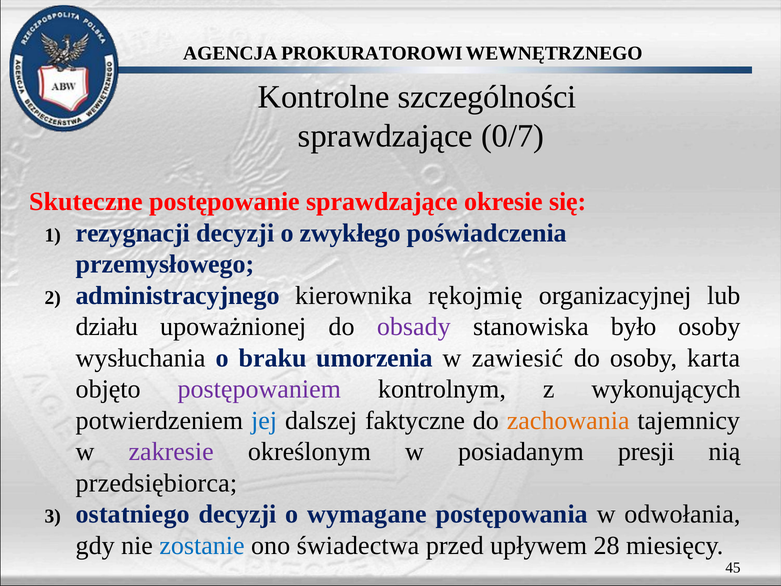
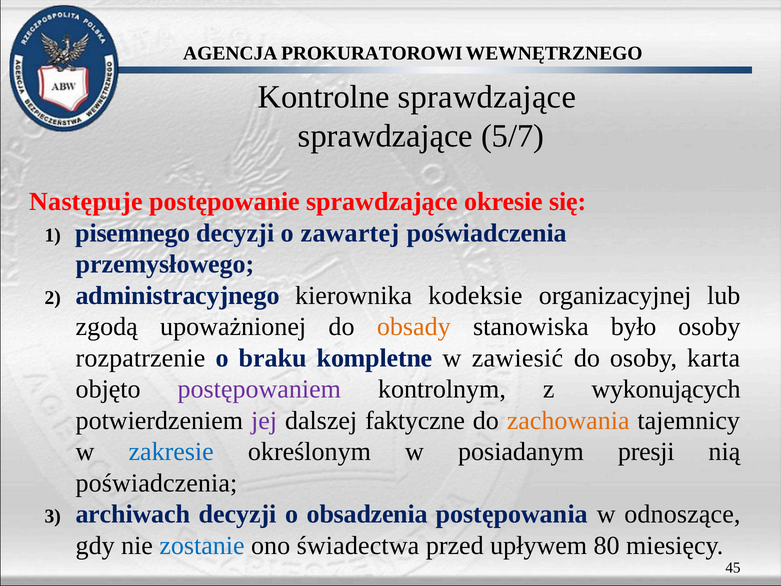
Kontrolne szczególności: szczególności -> sprawdzające (487, 97)
0/7: 0/7 -> 5/7 (513, 136)
Skuteczne: Skuteczne -> Następuje (86, 202)
rezygnacji: rezygnacji -> pisemnego (133, 233)
zwykłego: zwykłego -> zawartej (350, 233)
rękojmię: rękojmię -> kodeksie (475, 295)
działu: działu -> zgodą (107, 327)
obsady colour: purple -> orange (414, 327)
wysłuchania: wysłuchania -> rozpatrzenie (140, 358)
umorzenia: umorzenia -> kompletne (375, 358)
jej colour: blue -> purple (264, 420)
zakresie colour: purple -> blue (171, 452)
przedsiębiorca: przedsiębiorca -> poświadczenia (156, 483)
ostatniego: ostatniego -> archiwach (133, 514)
wymagane: wymagane -> obsadzenia (367, 514)
odwołania: odwołania -> odnoszące (682, 514)
28: 28 -> 80 (607, 545)
